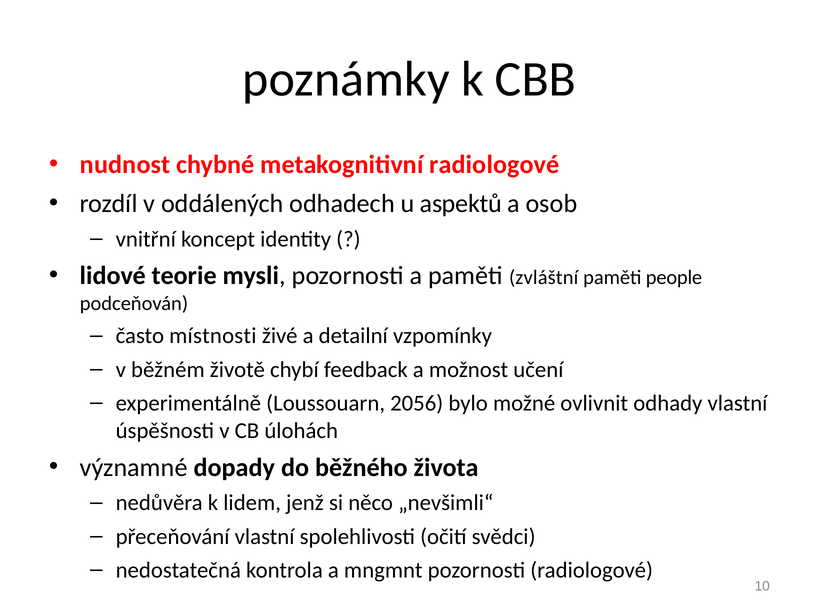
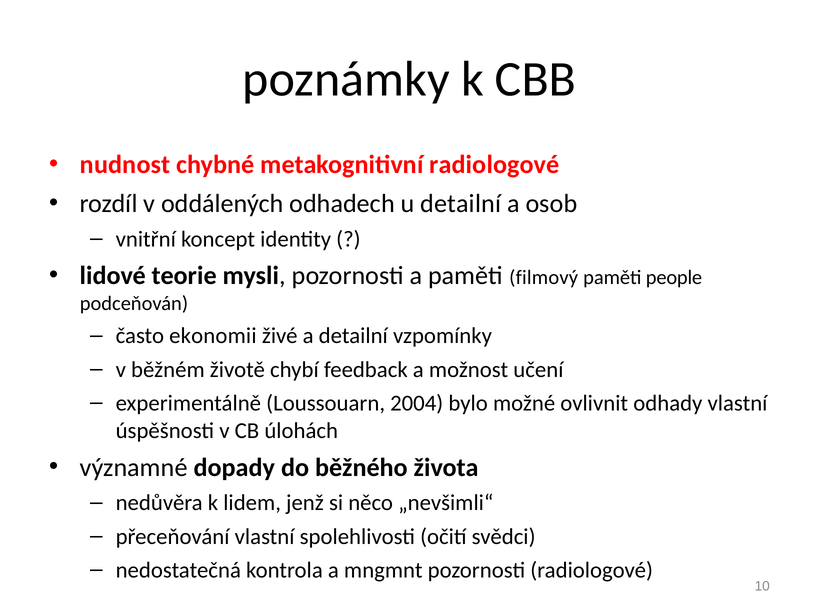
u aspektů: aspektů -> detailní (461, 204)
zvláštní: zvláštní -> filmový (544, 278)
místnosti: místnosti -> ekonomii (213, 336)
2056: 2056 -> 2004 (417, 403)
